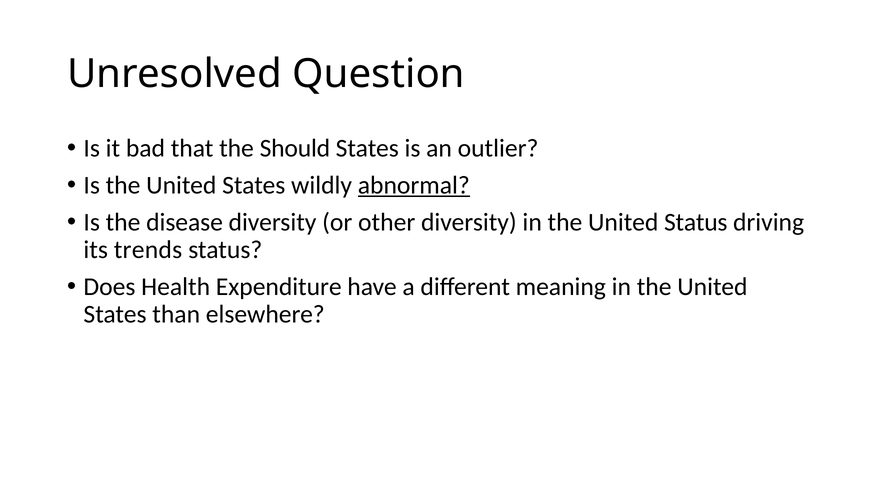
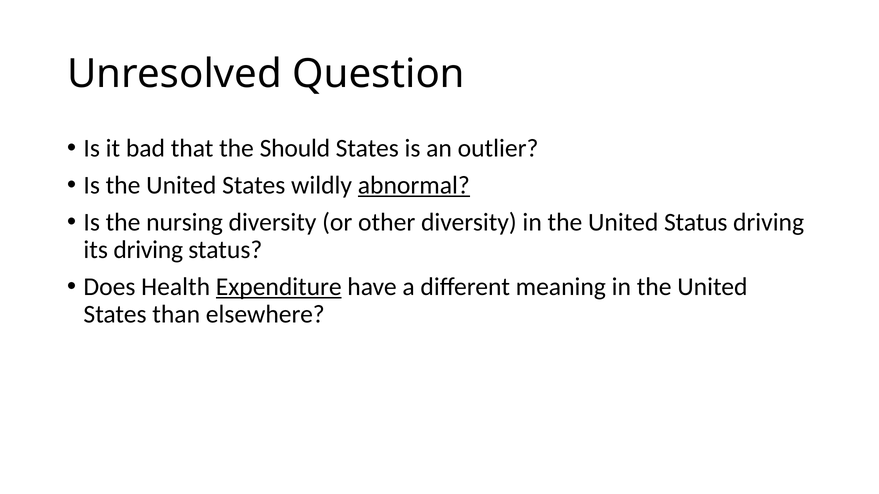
disease: disease -> nursing (185, 222)
its trends: trends -> driving (148, 250)
Expenditure underline: none -> present (279, 287)
